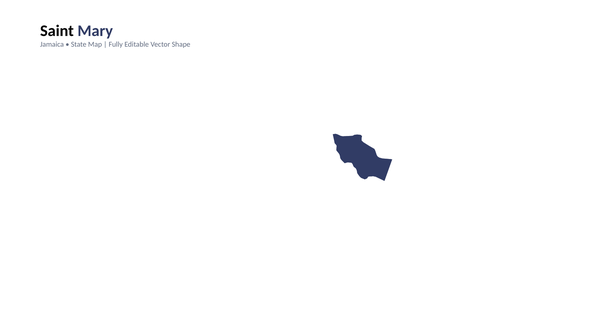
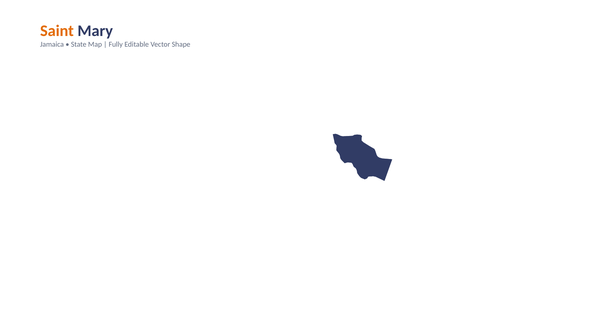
Saint colour: black -> orange (57, 31)
